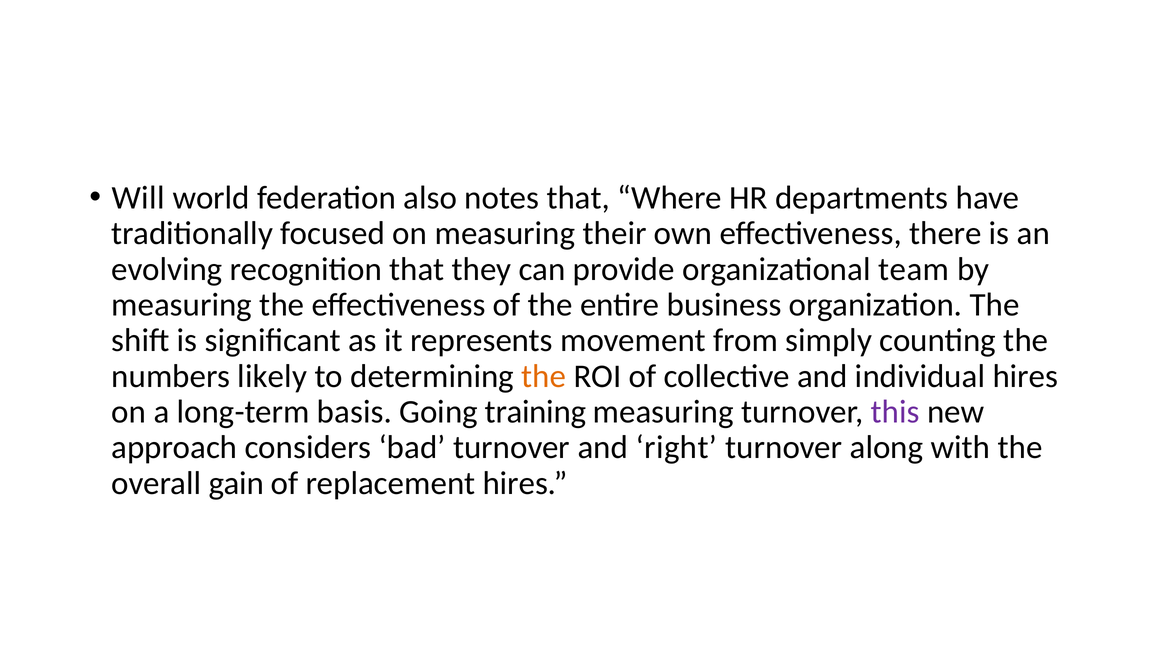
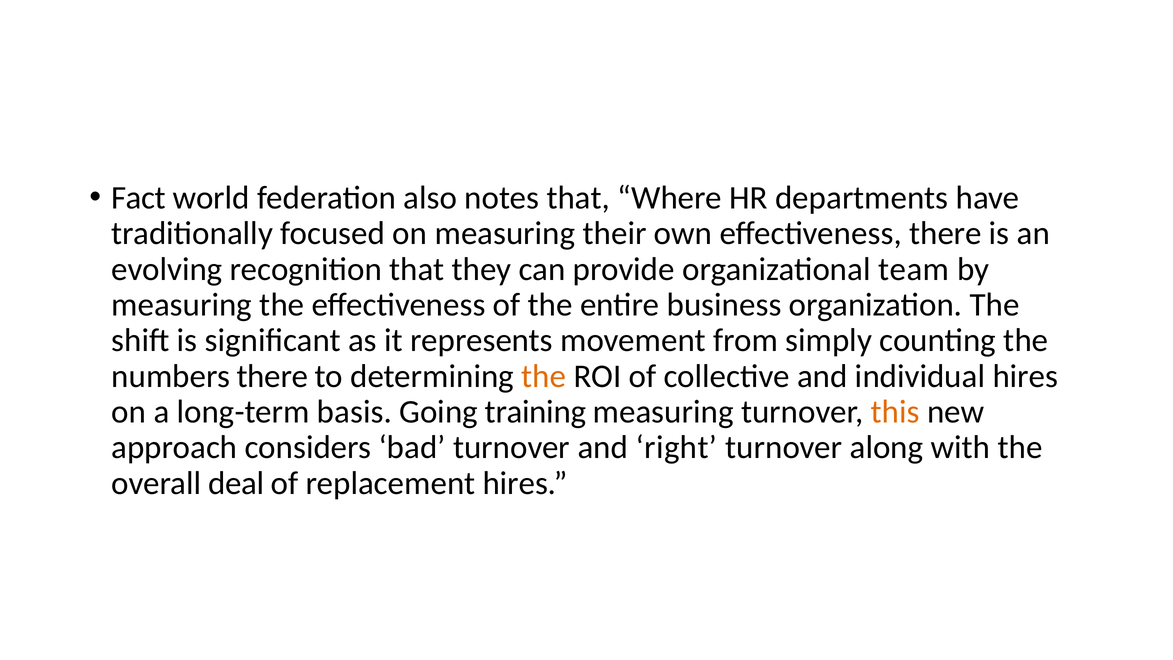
Will: Will -> Fact (138, 198)
numbers likely: likely -> there (272, 376)
this colour: purple -> orange (895, 412)
gain: gain -> deal (236, 483)
